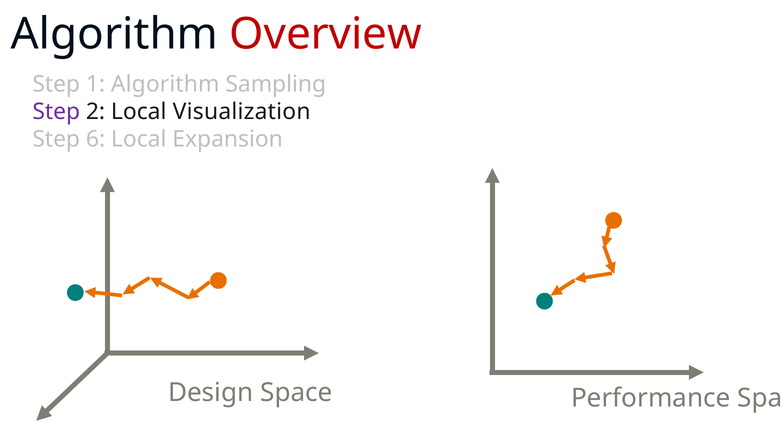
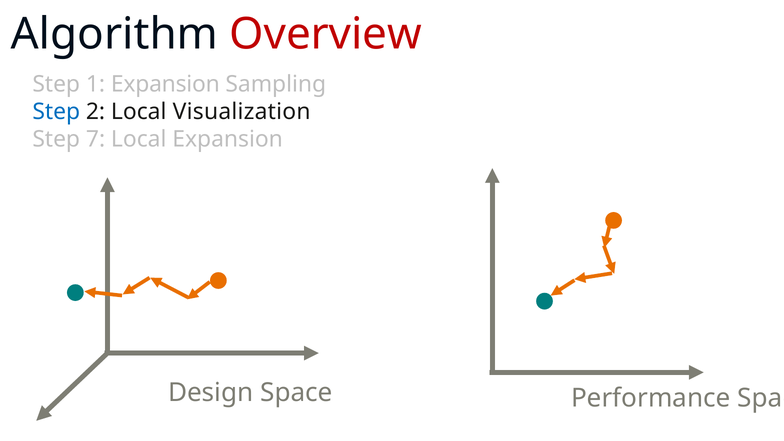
1 Algorithm: Algorithm -> Expansion (165, 84)
Step colour: purple -> blue (56, 112)
6: 6 -> 7 (96, 139)
